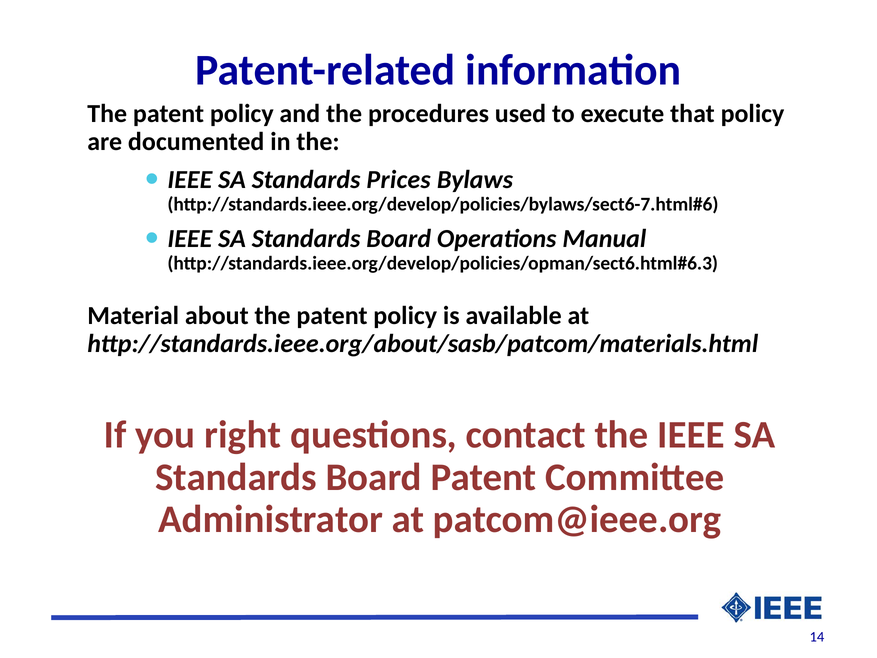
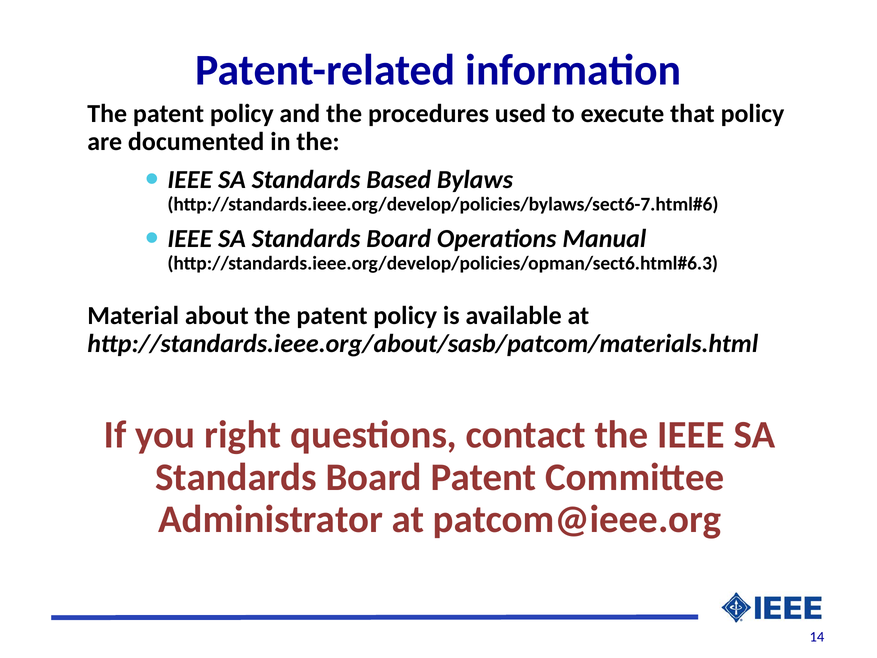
Prices: Prices -> Based (399, 180)
